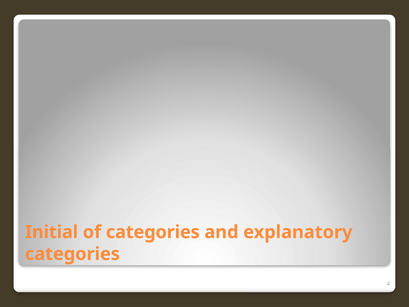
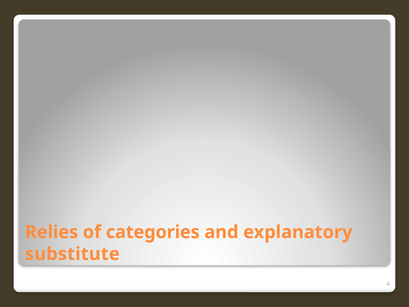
Initial: Initial -> Relies (52, 232)
categories: categories -> substitute (72, 254)
